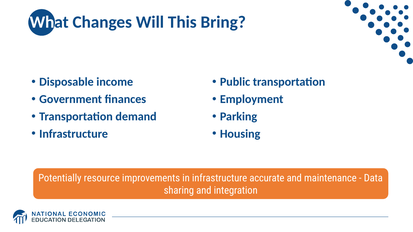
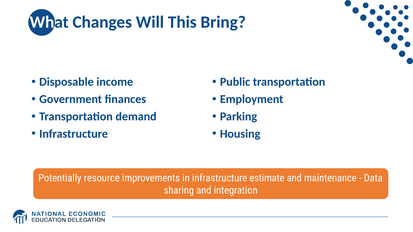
accurate: accurate -> estimate (267, 178)
